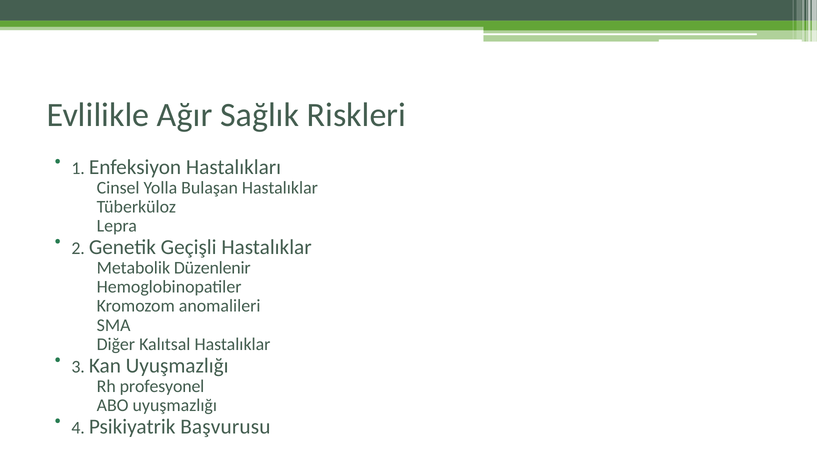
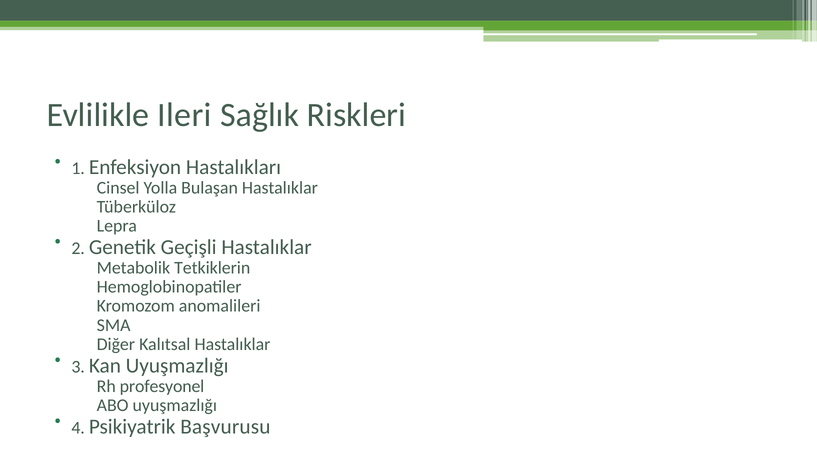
Ağır: Ağır -> Ileri (185, 115)
Düzenlenir: Düzenlenir -> Tetkiklerin (212, 267)
